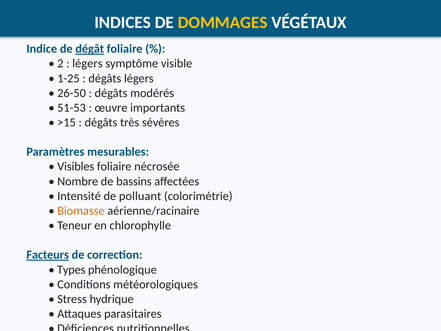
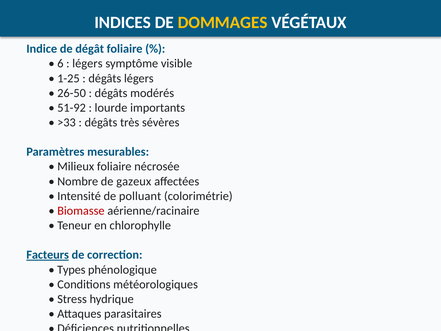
dégât underline: present -> none (90, 49)
2: 2 -> 6 (60, 64)
51-53: 51-53 -> 51-92 (72, 108)
œuvre: œuvre -> lourde (111, 108)
>15: >15 -> >33 (67, 122)
Visibles: Visibles -> Milieux (76, 166)
bassins: bassins -> gazeux (134, 181)
Biomasse colour: orange -> red (81, 211)
